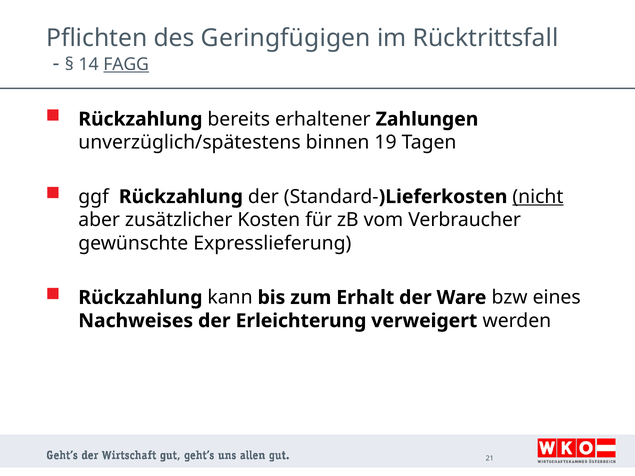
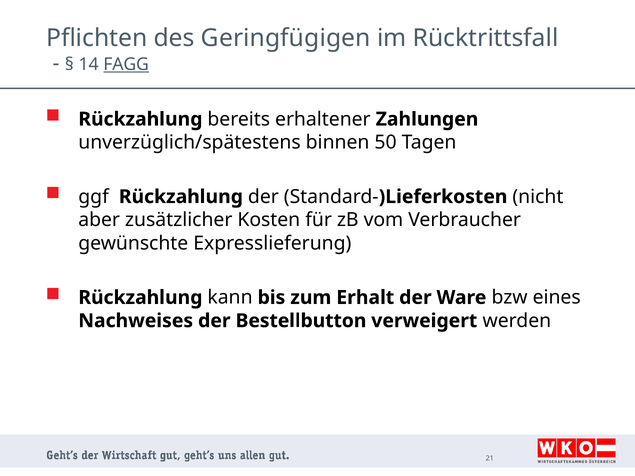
19: 19 -> 50 (386, 143)
nicht underline: present -> none (538, 197)
Erleichterung: Erleichterung -> Bestellbutton (301, 321)
